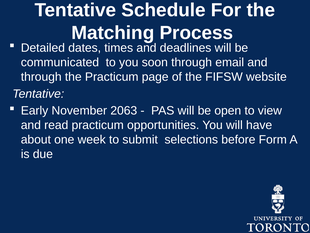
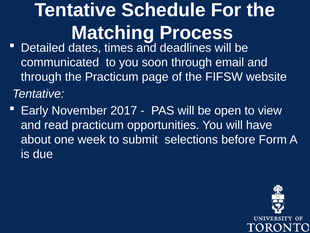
2063: 2063 -> 2017 (124, 110)
